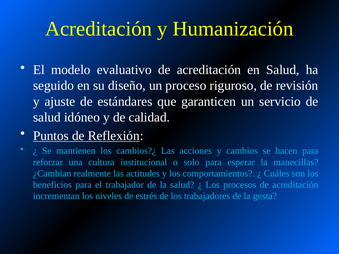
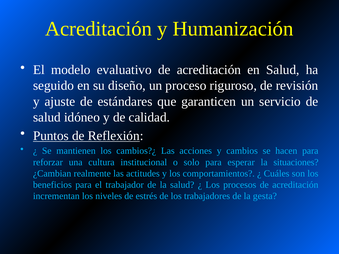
manecillas: manecillas -> situaciones (296, 162)
